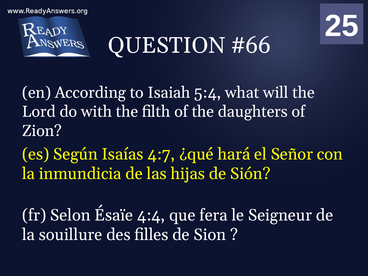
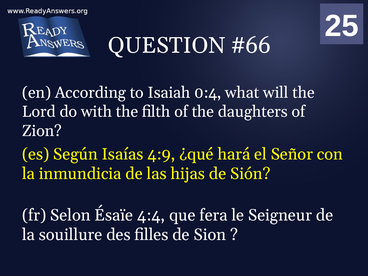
5:4: 5:4 -> 0:4 (208, 93)
4:7: 4:7 -> 4:9 (161, 154)
